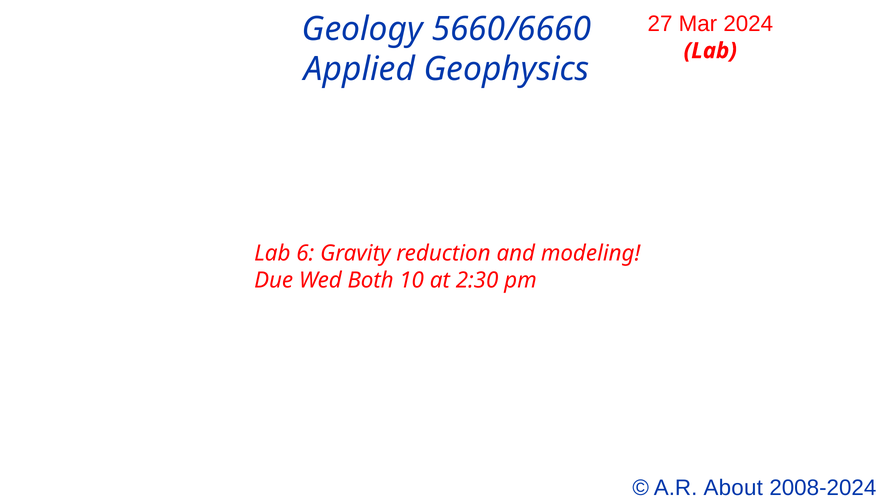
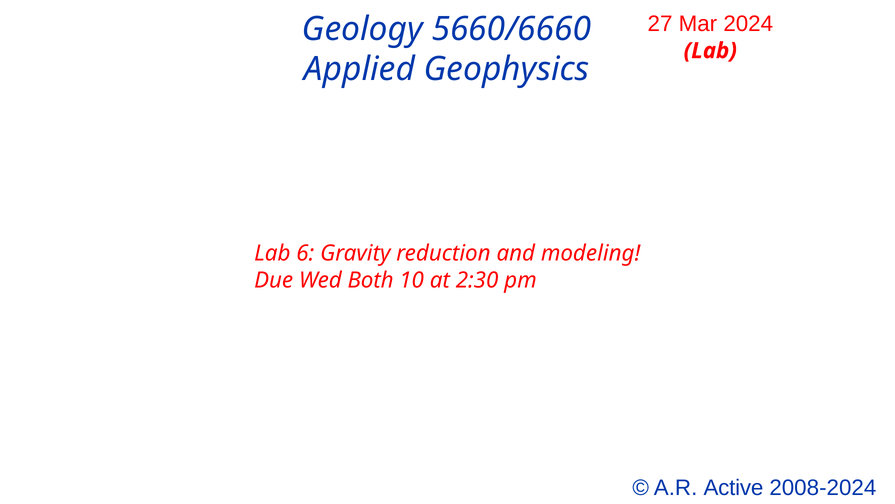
About: About -> Active (733, 488)
